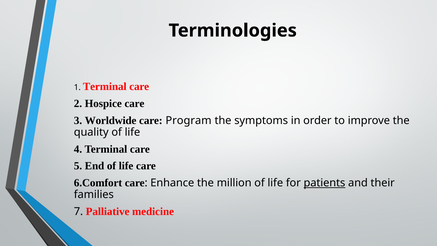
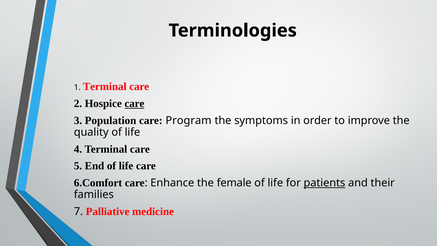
care underline: none -> present (134, 103)
Worldwide: Worldwide -> Population (111, 120)
million: million -> female (234, 183)
